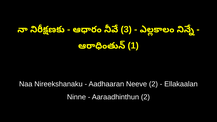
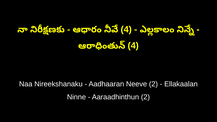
3: 3 -> 4 (126, 29)
1: 1 -> 4 (133, 46)
